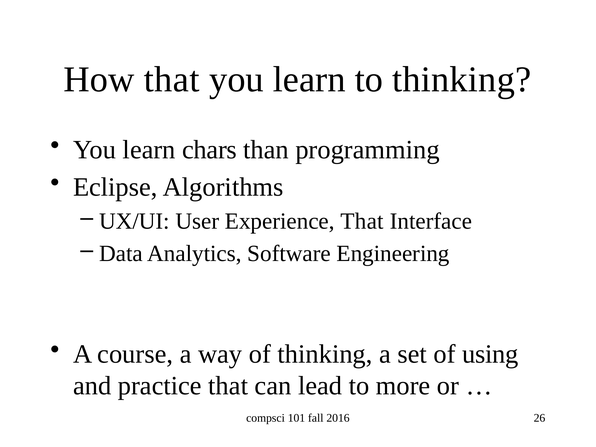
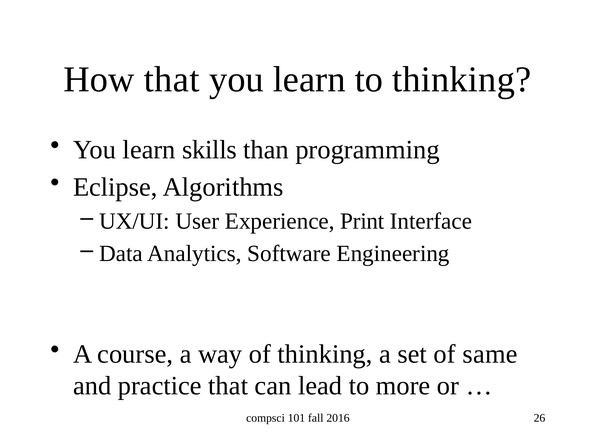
chars: chars -> skills (209, 150)
Experience That: That -> Print (362, 221)
using: using -> same (490, 354)
